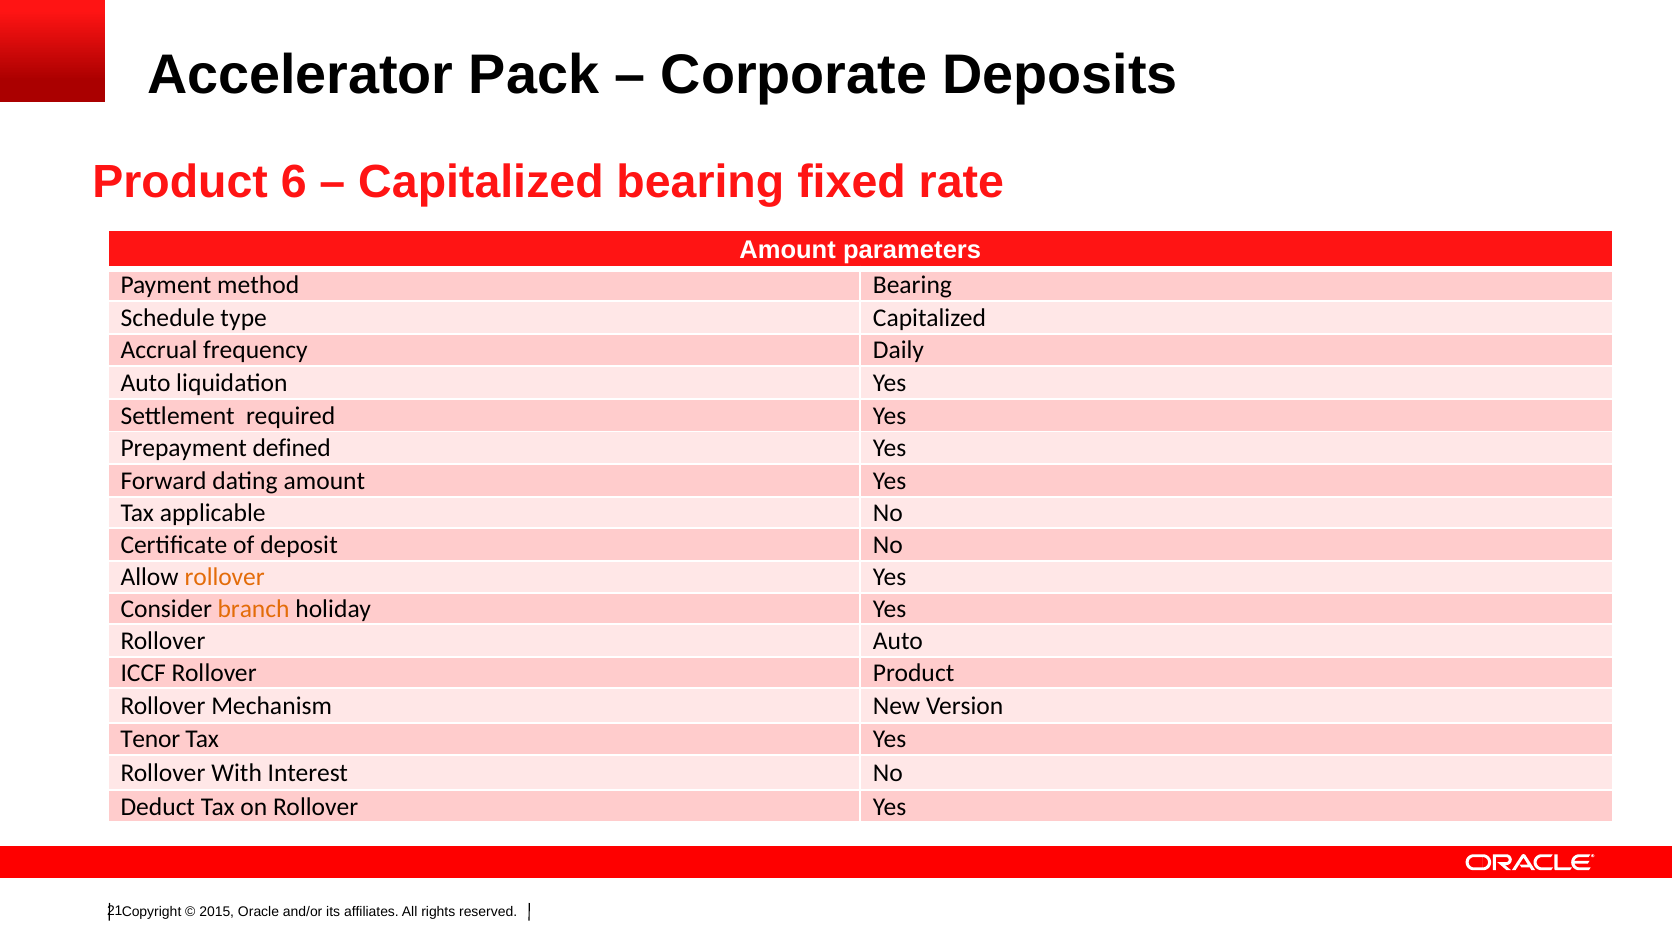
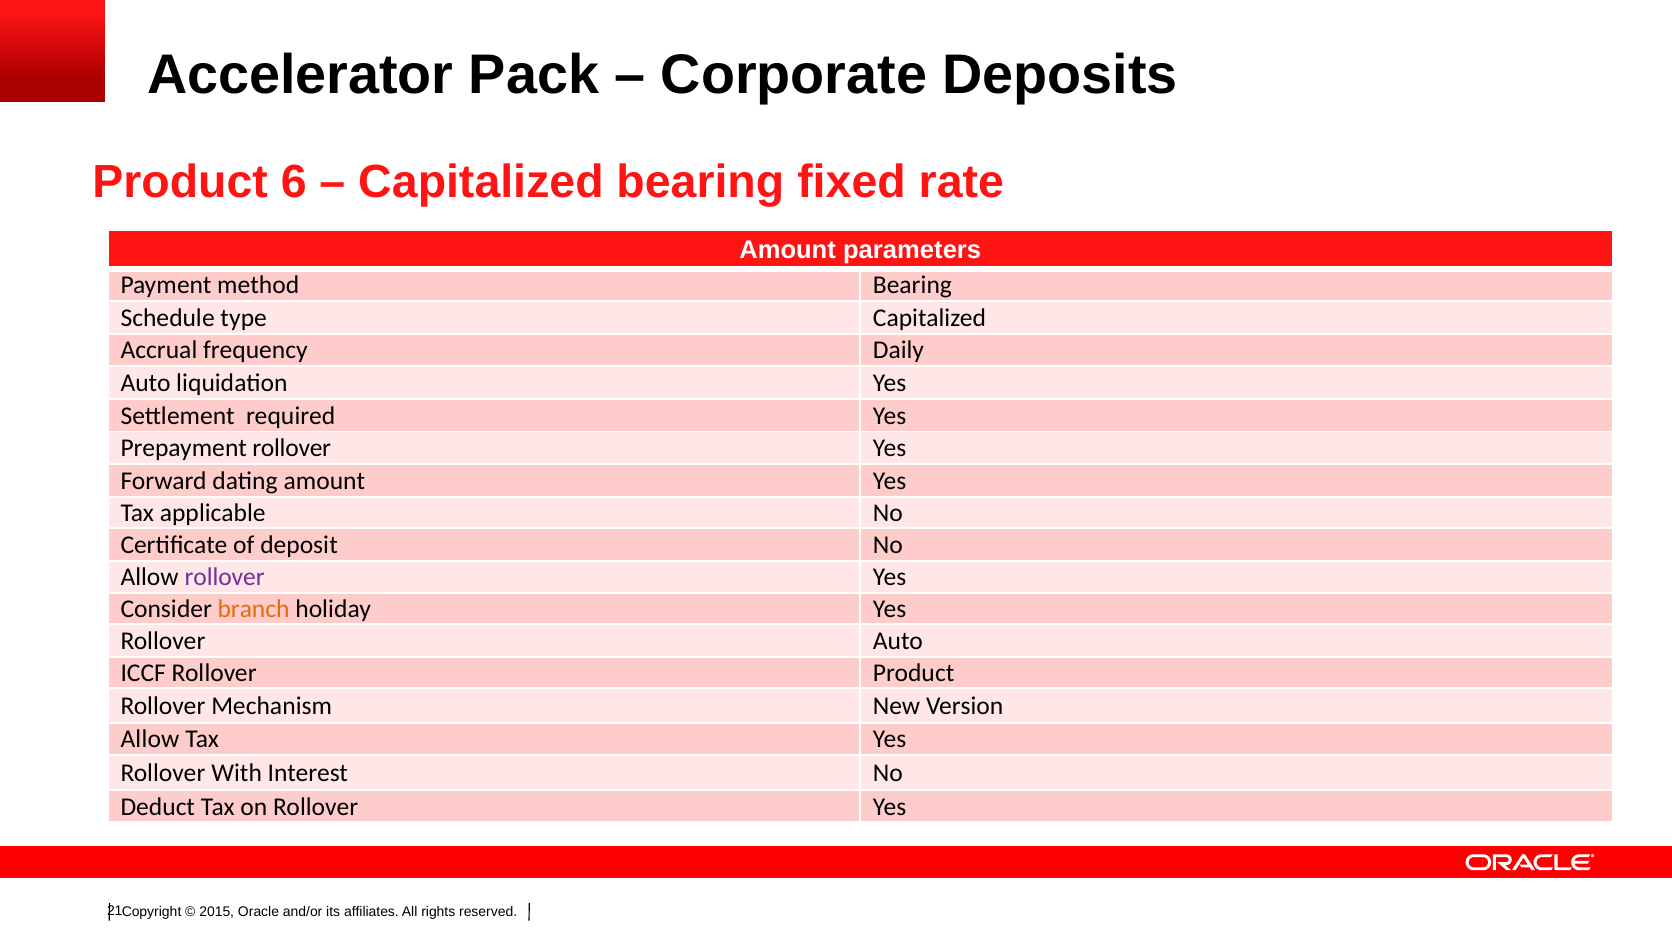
Prepayment defined: defined -> rollover (292, 448)
rollover colour: orange -> purple (225, 577)
Tenor: Tenor -> Allow (150, 739)
